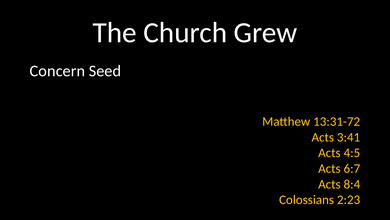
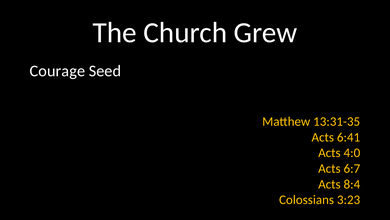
Concern: Concern -> Courage (57, 71)
13:31-72: 13:31-72 -> 13:31-35 (337, 121)
3:41: 3:41 -> 6:41 (349, 137)
4:5: 4:5 -> 4:0 (352, 152)
2:23: 2:23 -> 3:23 (349, 199)
